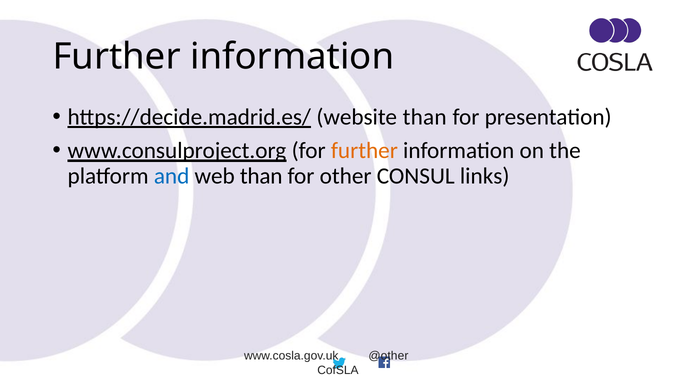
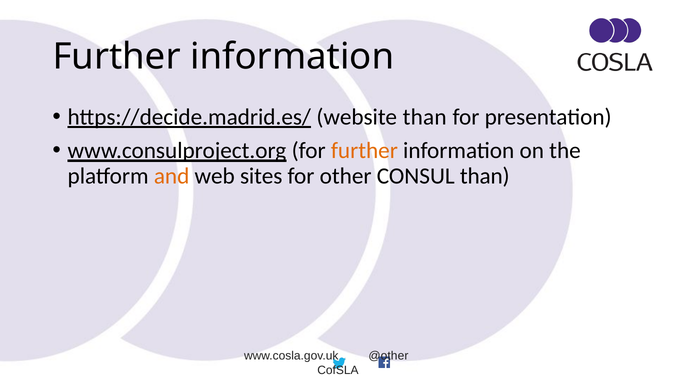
and colour: blue -> orange (172, 176)
web than: than -> sites (261, 176)
CONSUL links: links -> than (485, 176)
